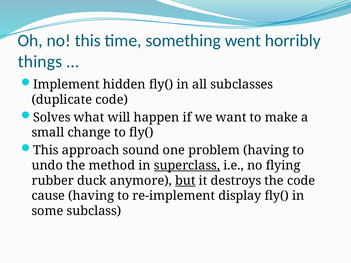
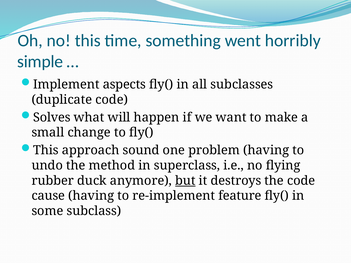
things: things -> simple (40, 62)
hidden: hidden -> aspects (124, 85)
superclass underline: present -> none (187, 166)
display: display -> feature (240, 196)
